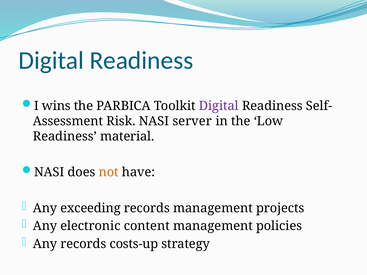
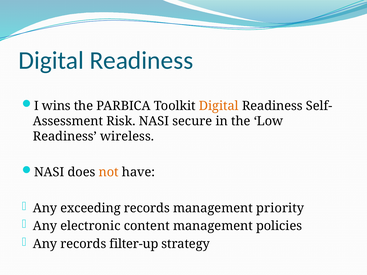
Digital colour: purple -> orange (219, 106)
server: server -> secure (192, 121)
material: material -> wireless (127, 137)
projects: projects -> priority (280, 208)
costs-up: costs-up -> filter-up (134, 244)
